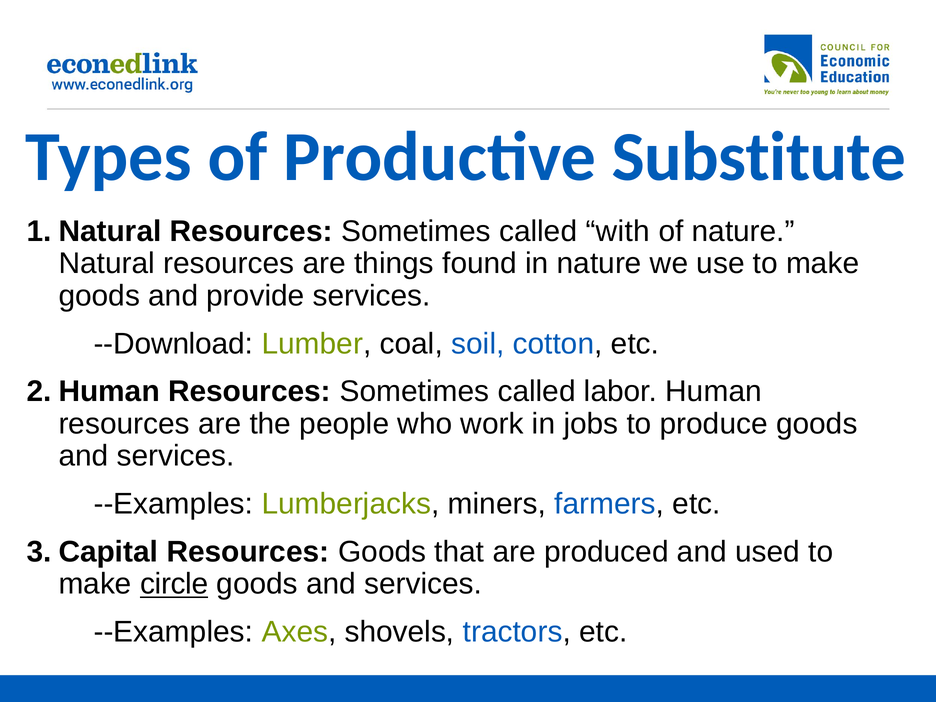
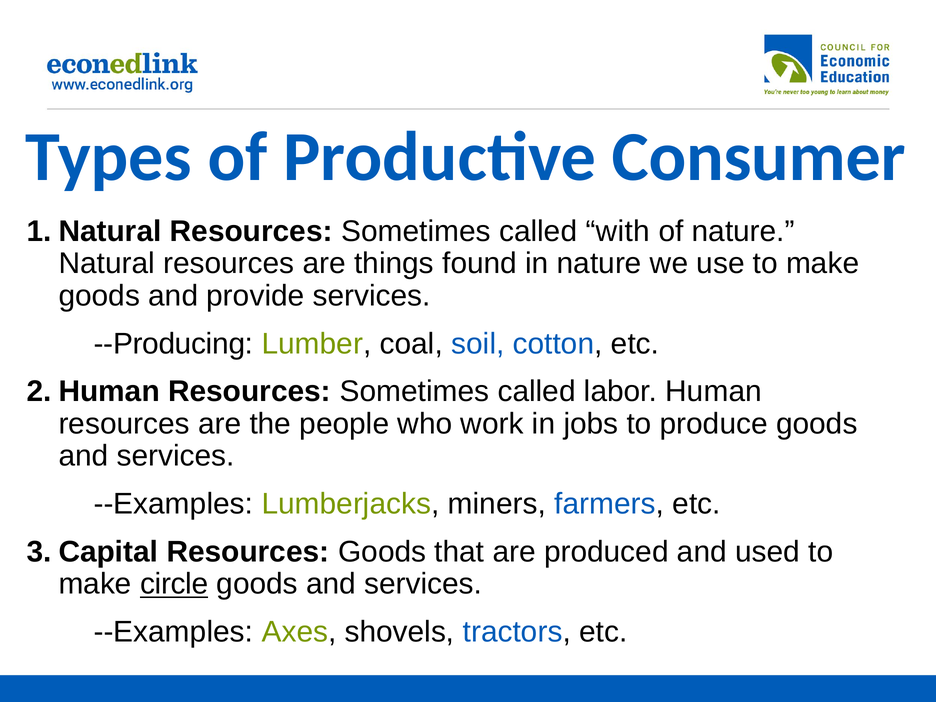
Substitute: Substitute -> Consumer (759, 157)
--Download: --Download -> --Producing (173, 344)
